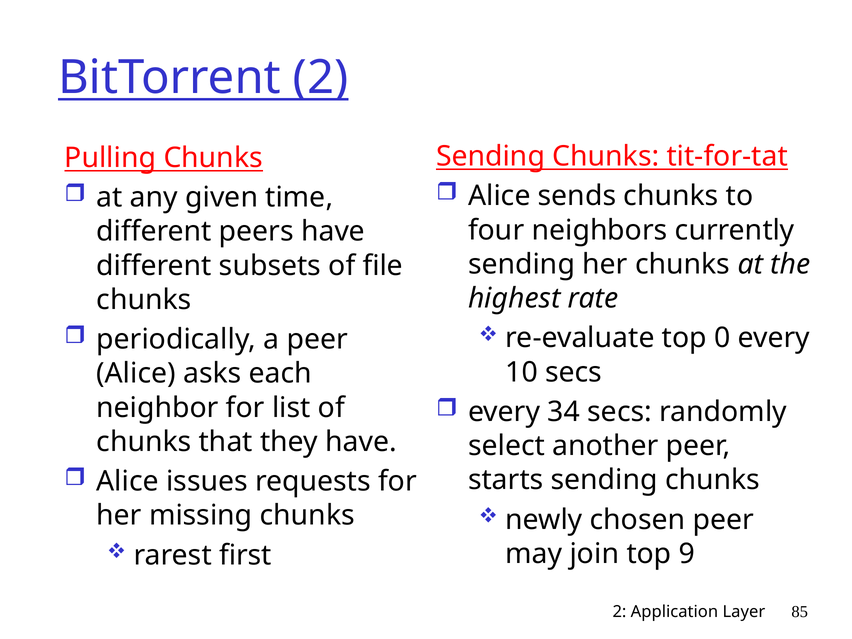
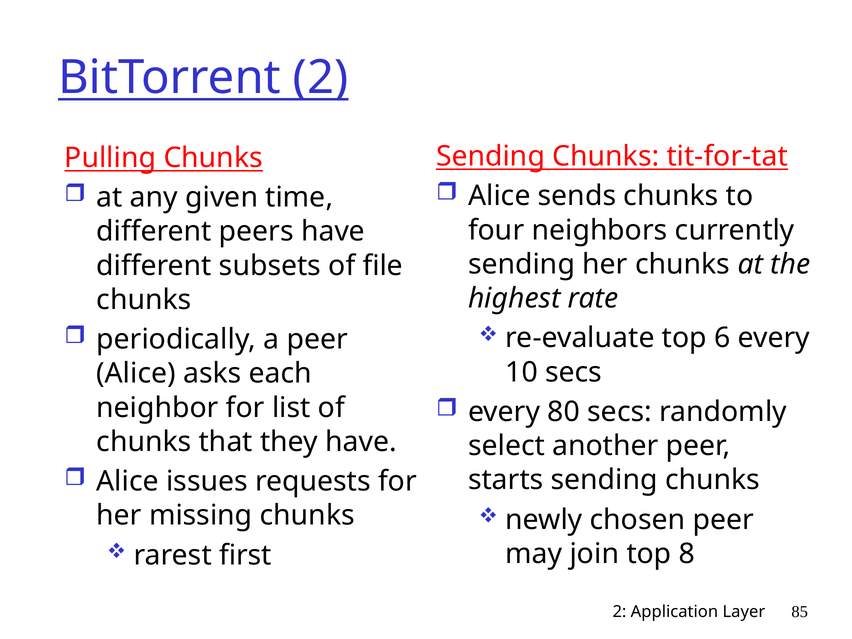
0: 0 -> 6 (722, 338)
34: 34 -> 80 (564, 412)
9: 9 -> 8 (687, 554)
